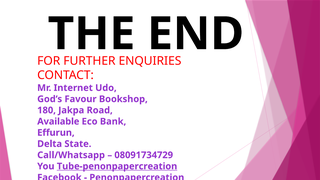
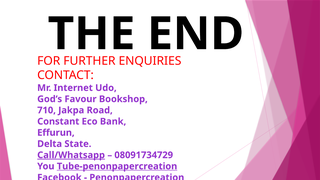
180: 180 -> 710 (47, 110)
Available: Available -> Constant (58, 121)
Call/Whatsapp underline: none -> present (71, 155)
